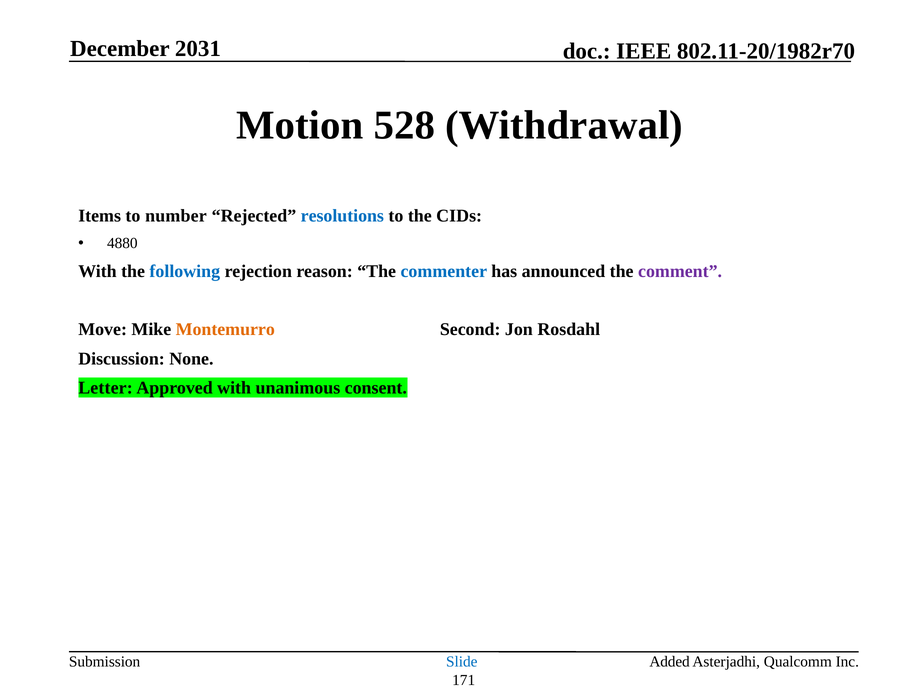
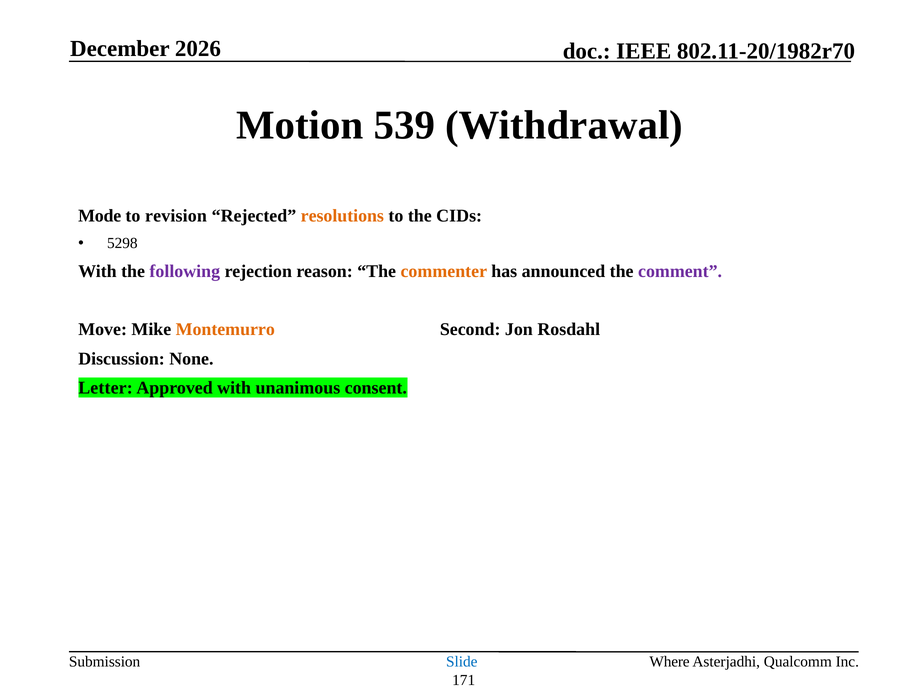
2031: 2031 -> 2026 (198, 49)
528: 528 -> 539 (404, 125)
Items: Items -> Mode (100, 216)
number: number -> revision (176, 216)
resolutions colour: blue -> orange (342, 216)
4880: 4880 -> 5298 (122, 243)
following colour: blue -> purple (185, 271)
commenter colour: blue -> orange (444, 271)
Added: Added -> Where (670, 662)
